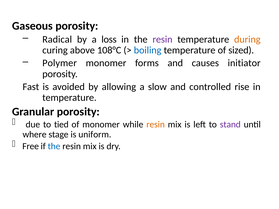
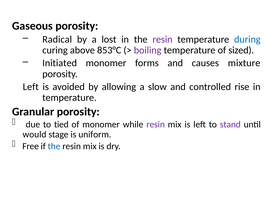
loss: loss -> lost (109, 39)
during colour: orange -> blue (247, 39)
108°C: 108°C -> 853°C (109, 50)
boiling colour: blue -> purple (148, 50)
Polymer: Polymer -> Initiated (60, 63)
initiator: initiator -> mixture (244, 63)
Fast: Fast -> Left (31, 87)
resin colour: orange -> purple (156, 125)
where: where -> would (34, 135)
